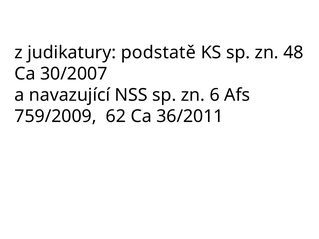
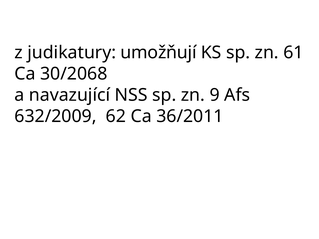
podstatě: podstatě -> umožňují (158, 53)
48: 48 -> 61 (293, 53)
30/2007: 30/2007 -> 30/2068 (74, 74)
6: 6 -> 9 (215, 95)
759/2009: 759/2009 -> 632/2009 (56, 116)
